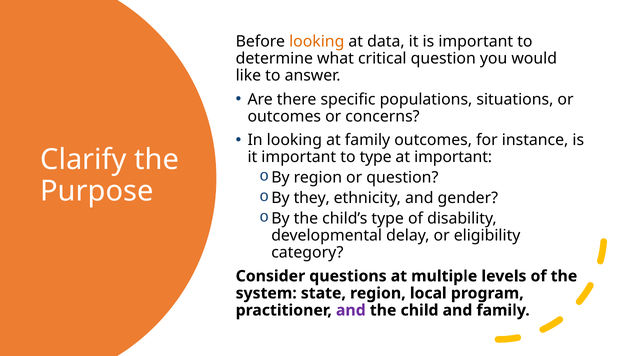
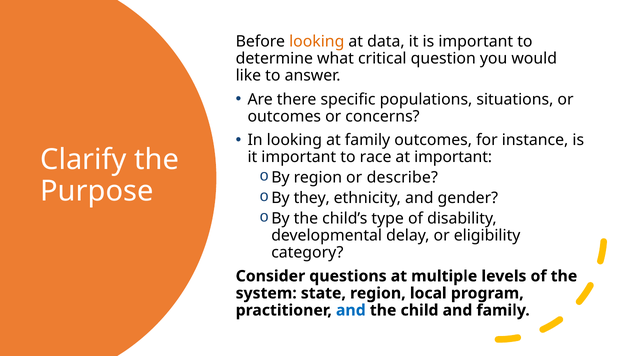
to type: type -> race (376, 157)
or question: question -> describe (402, 178)
and colour: purple -> blue (351, 310)
